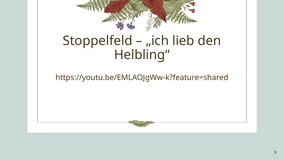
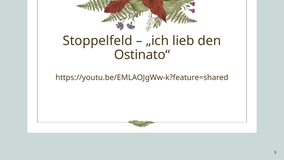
Helbling“: Helbling“ -> Ostinato“ (142, 55)
